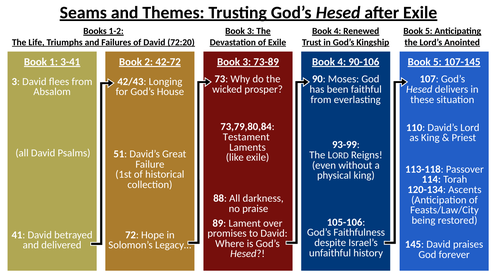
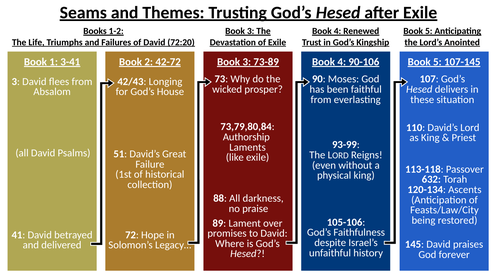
Testament: Testament -> Authorship (246, 137)
114: 114 -> 632 (431, 179)
